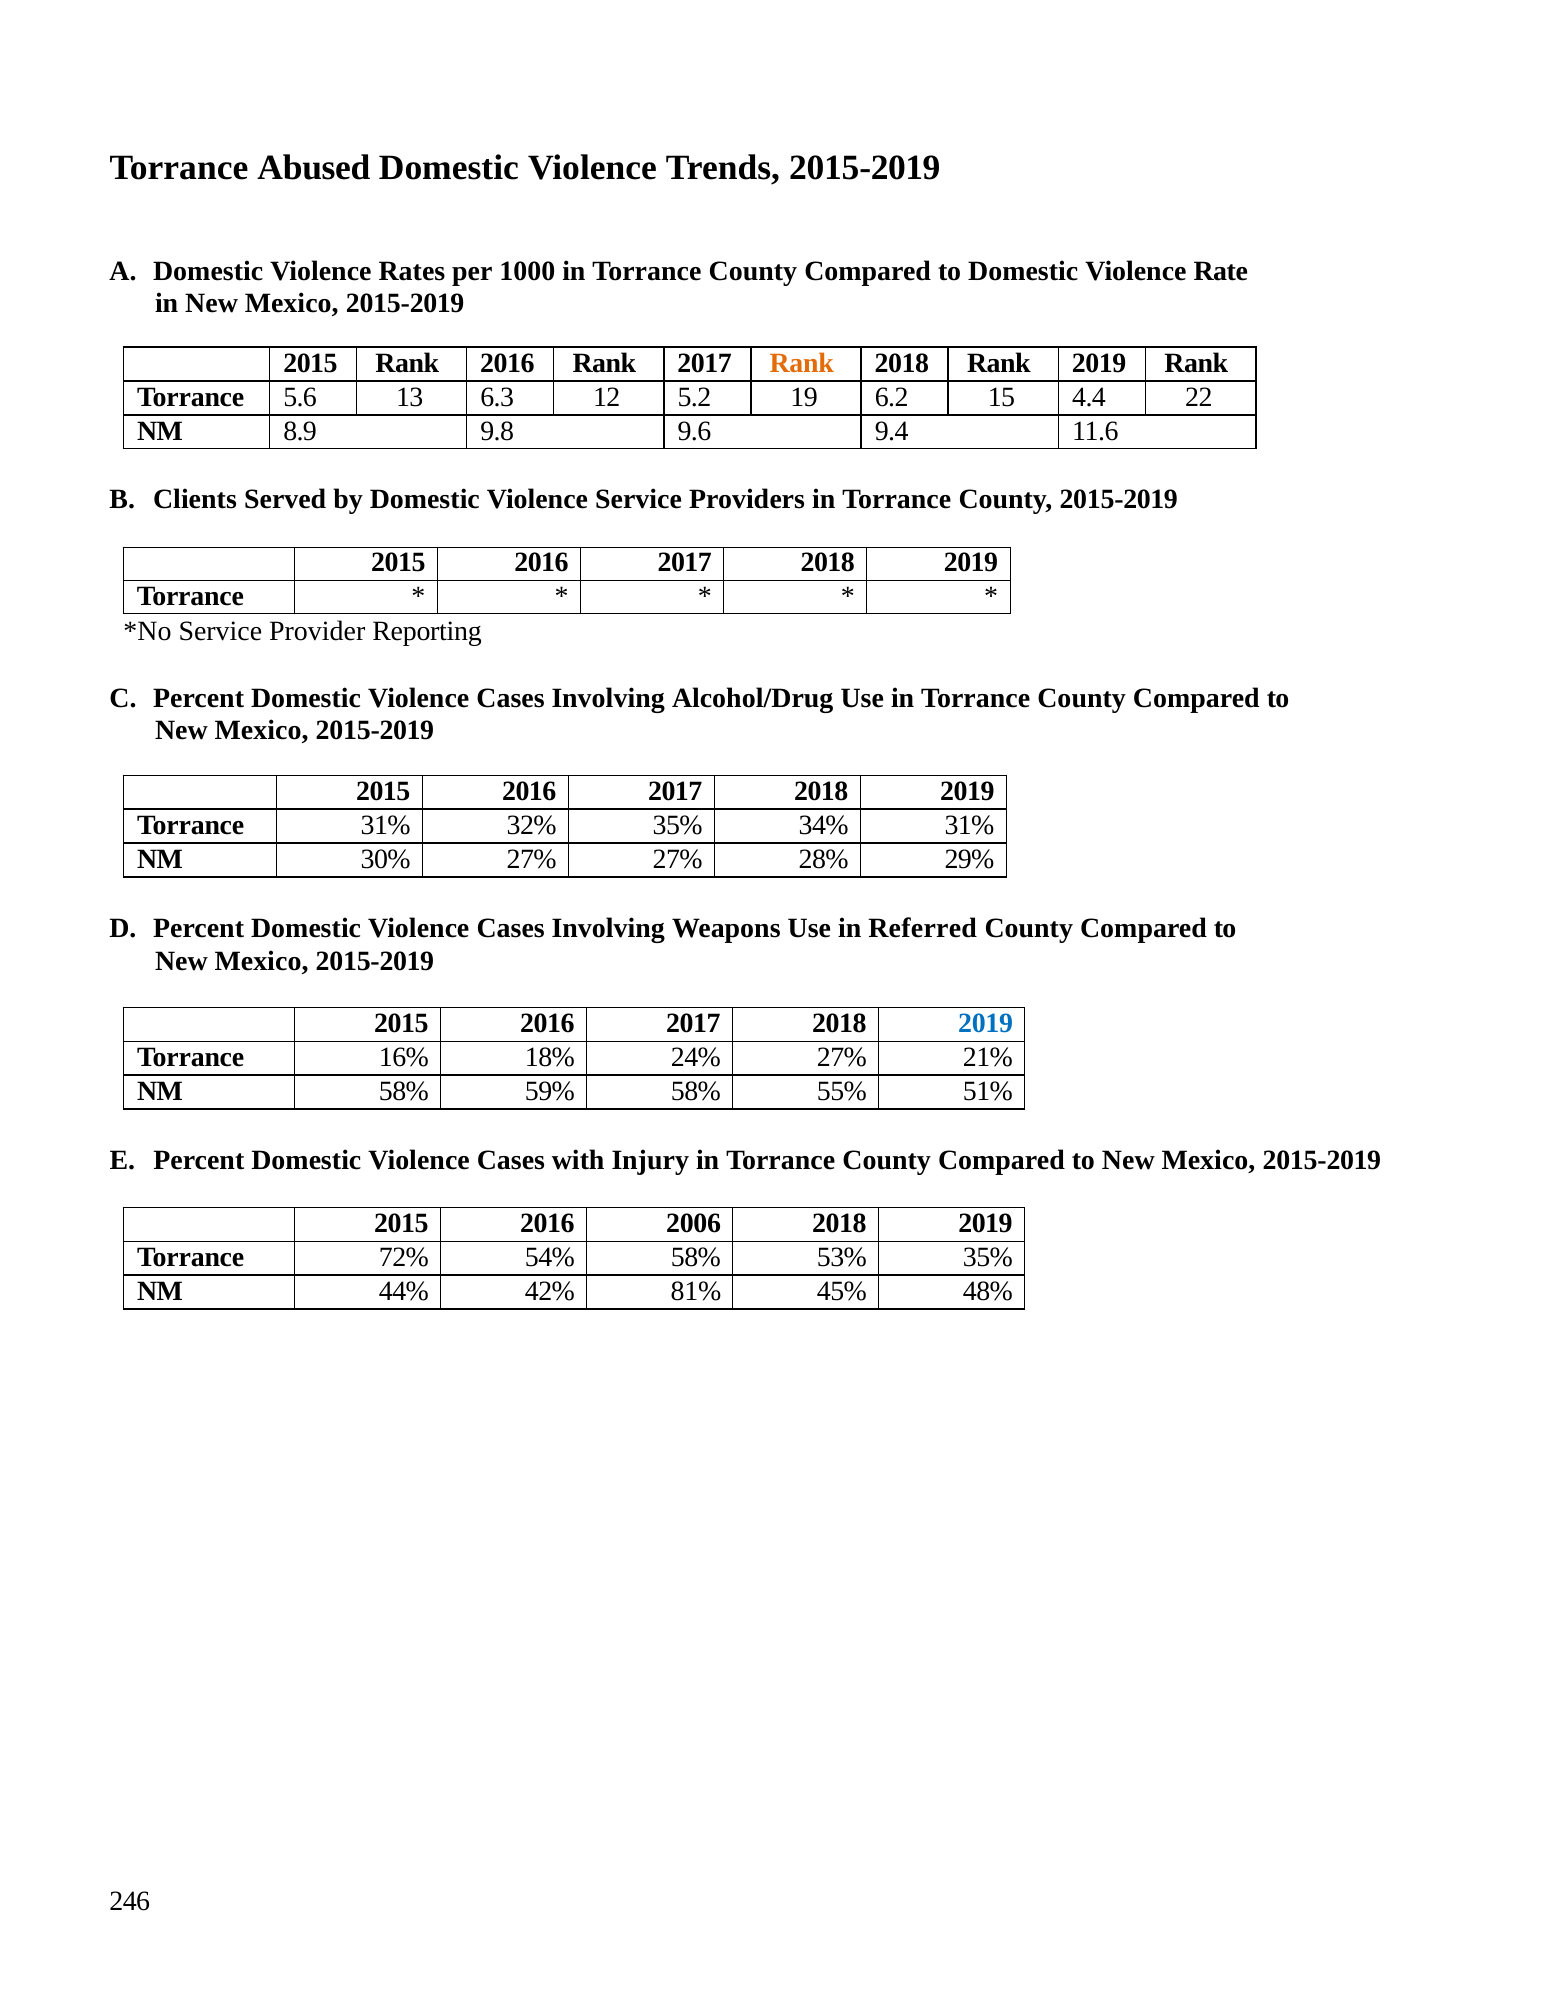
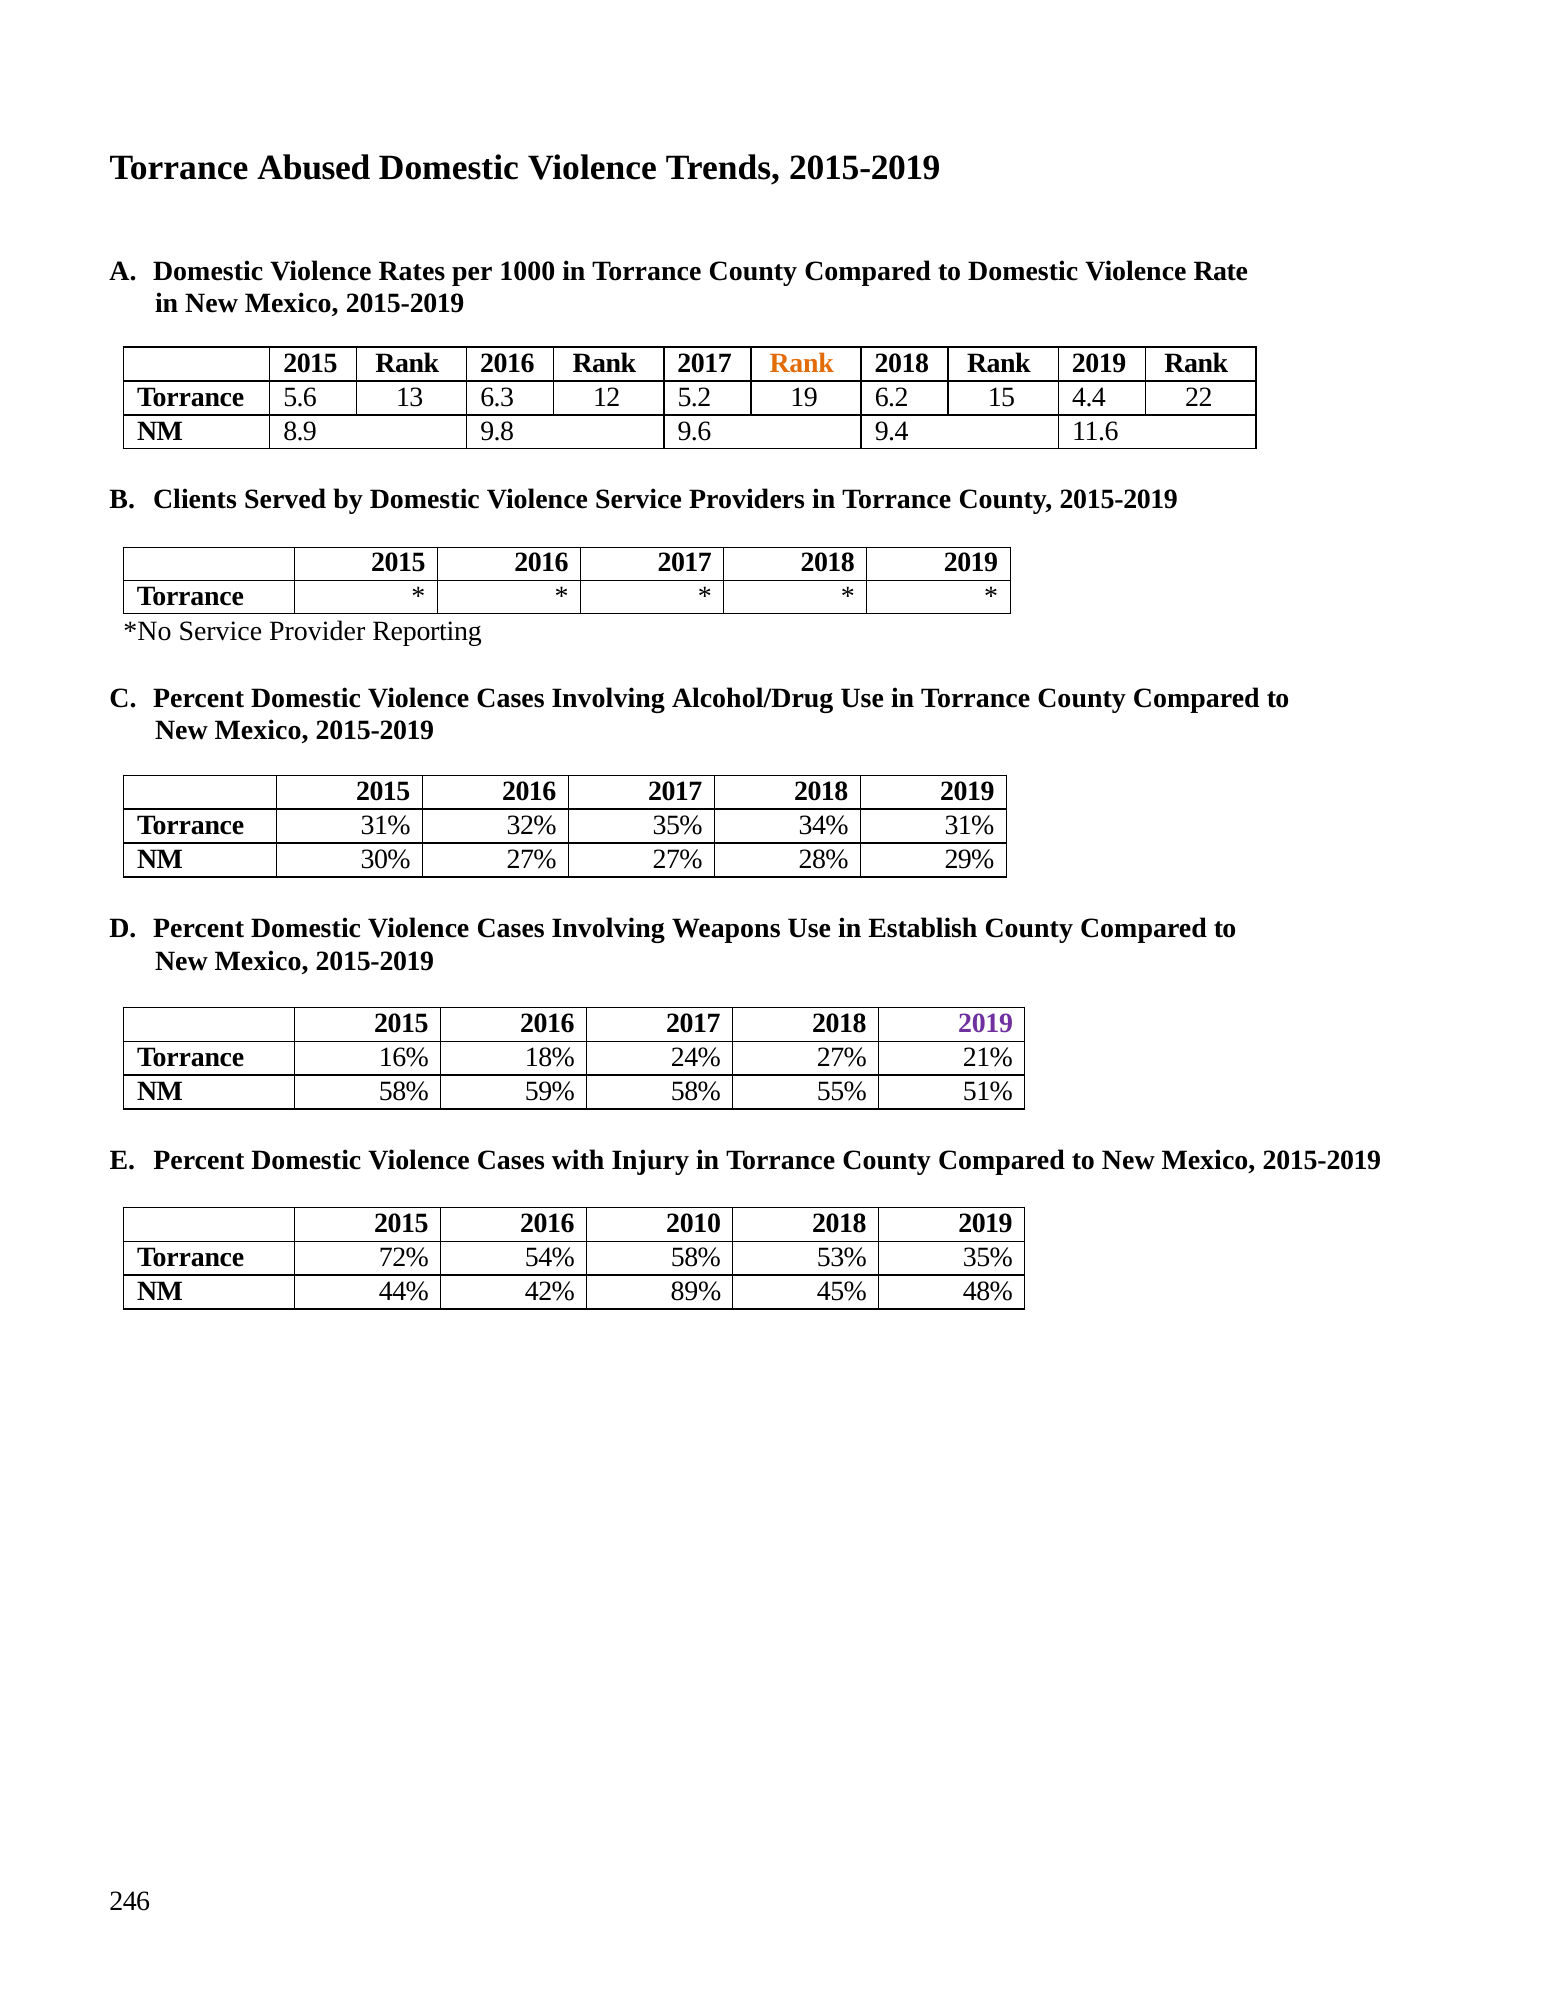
Referred: Referred -> Establish (923, 929)
2019 colour: blue -> purple (986, 1024)
2006: 2006 -> 2010 (694, 1224)
81%: 81% -> 89% (696, 1292)
